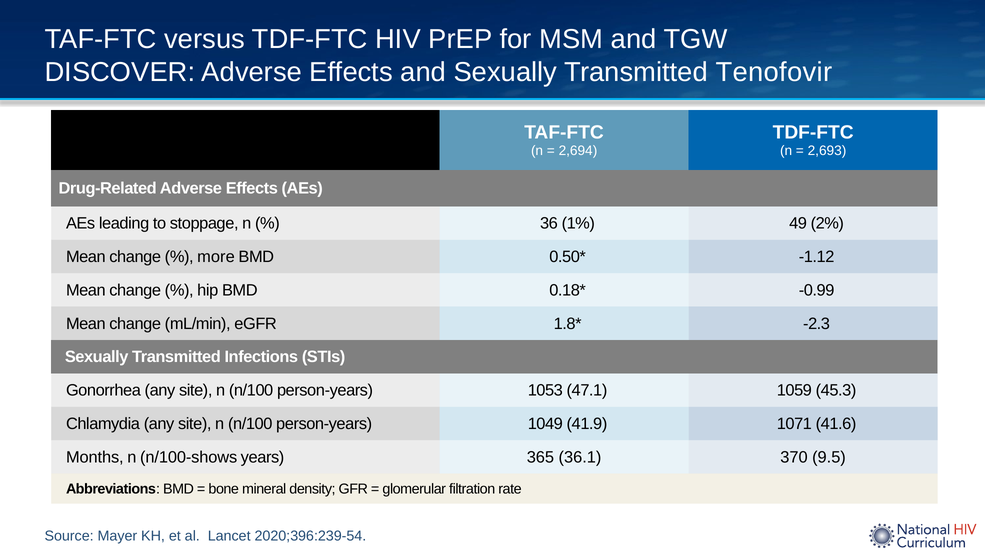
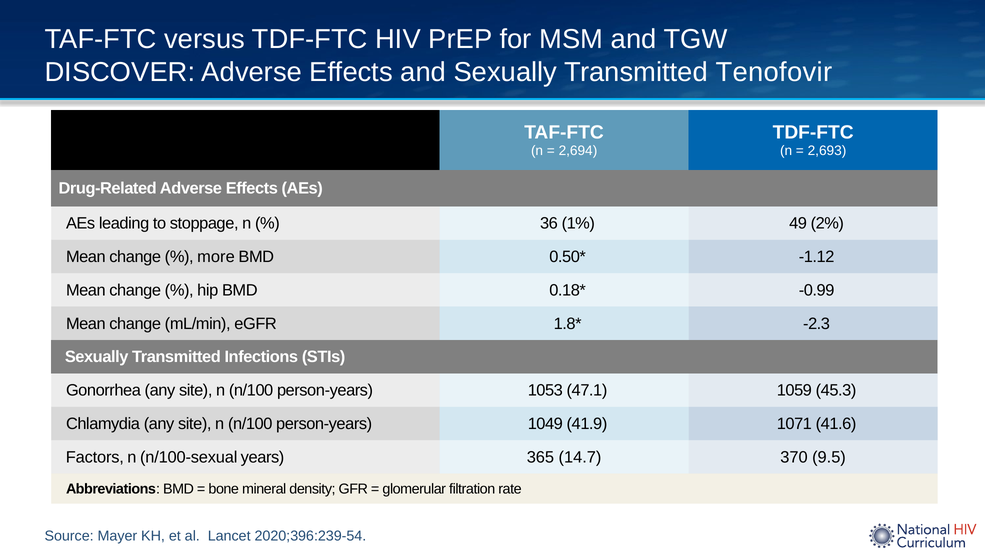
Months: Months -> Factors (95, 457)
n/100-shows: n/100-shows -> n/100-sexual (189, 457)
36.1: 36.1 -> 14.7 (580, 457)
